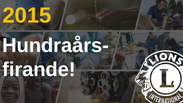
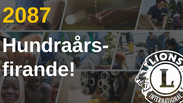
2015: 2015 -> 2087 (27, 15)
